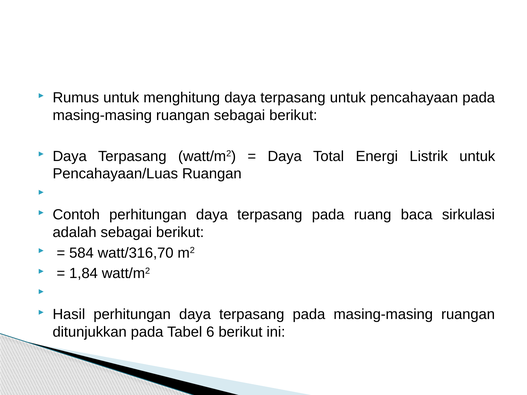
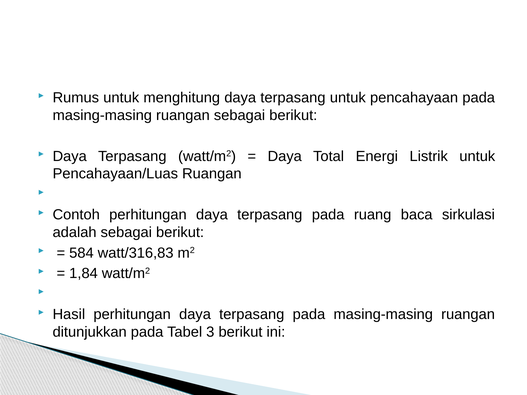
watt/316,70: watt/316,70 -> watt/316,83 (136, 253)
6: 6 -> 3 (210, 332)
